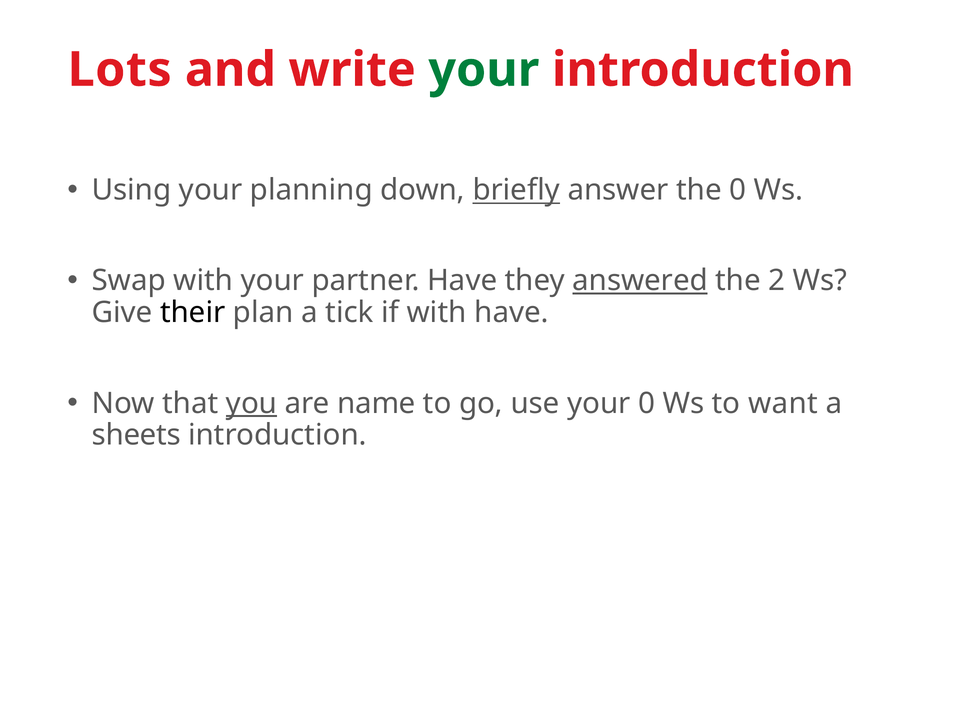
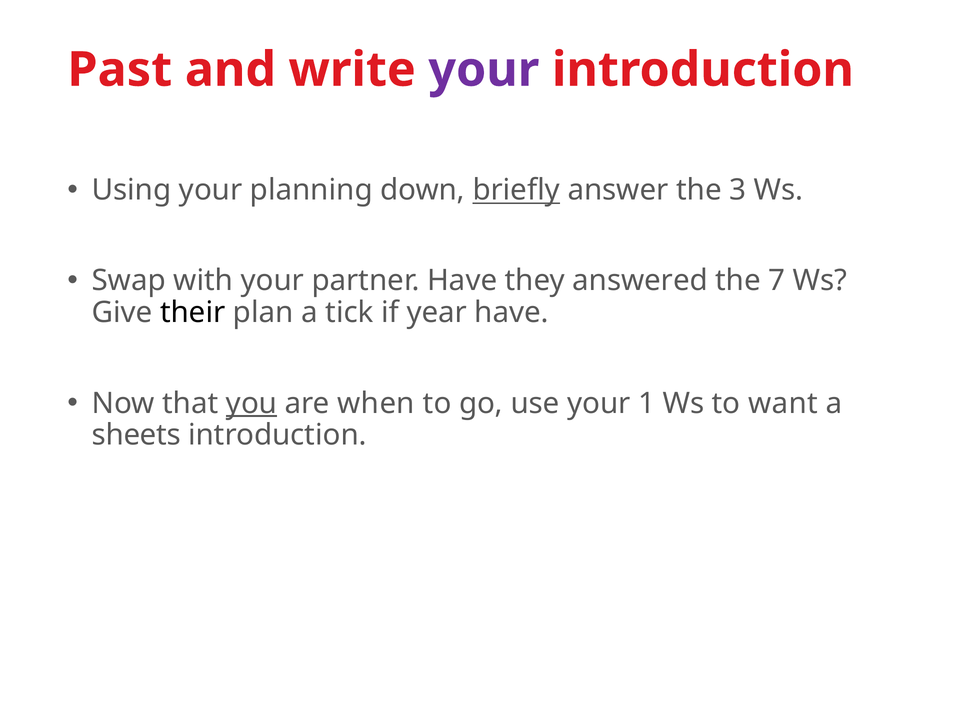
Lots: Lots -> Past (120, 70)
your colour: green -> purple (484, 70)
the 0: 0 -> 3 (738, 190)
answered underline: present -> none (640, 281)
2: 2 -> 7 (777, 281)
if with: with -> year (437, 313)
name: name -> when (376, 403)
your 0: 0 -> 1 (647, 403)
